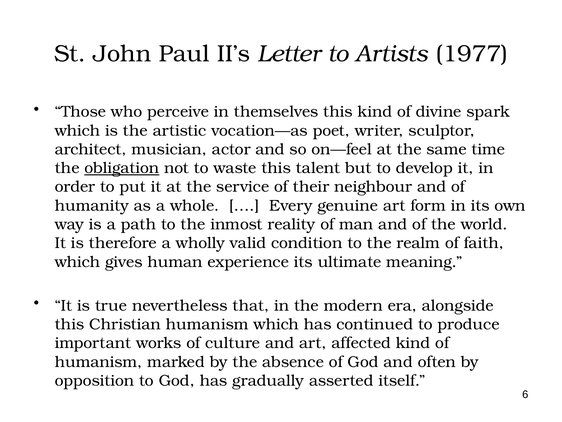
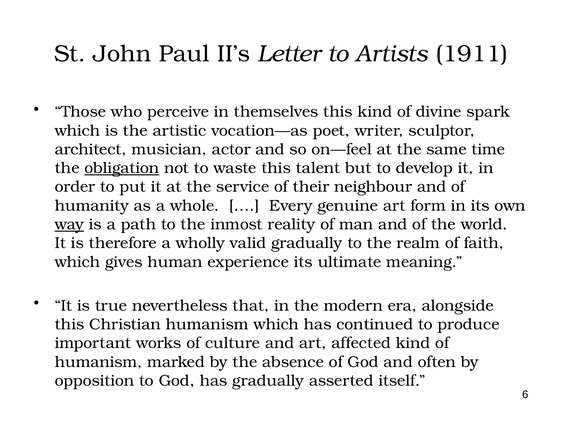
1977: 1977 -> 1911 (472, 54)
way underline: none -> present (69, 224)
valid condition: condition -> gradually (307, 243)
